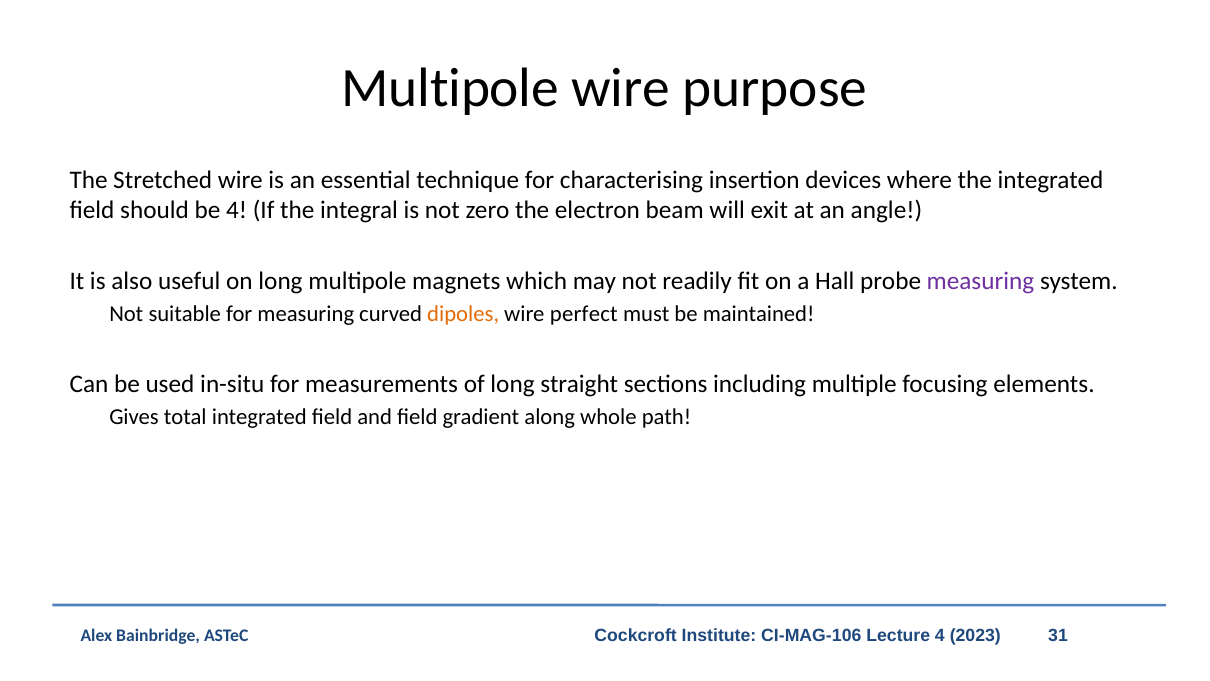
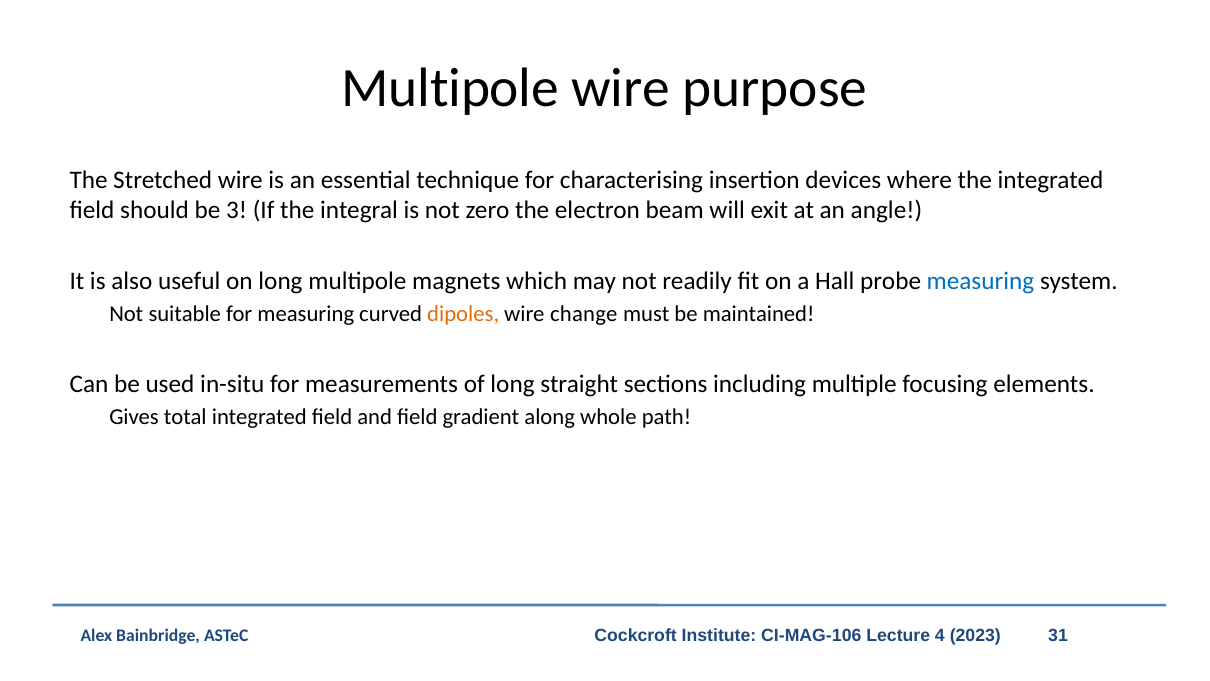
be 4: 4 -> 3 (237, 211)
measuring colour: purple -> blue (980, 281)
perfect: perfect -> change (584, 314)
